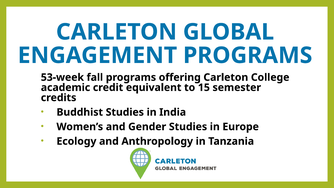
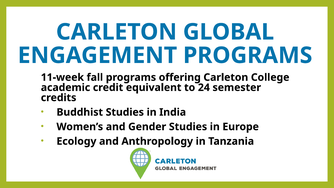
53-week: 53-week -> 11-week (62, 77)
15: 15 -> 24 (204, 87)
